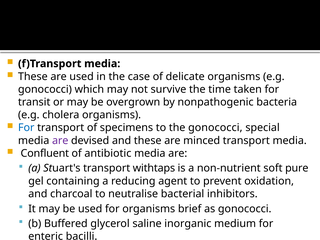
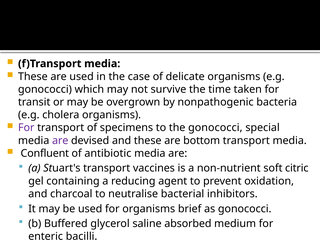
For colour: blue -> purple (26, 128)
minced: minced -> bottom (202, 140)
withtaps: withtaps -> vaccines (154, 168)
pure: pure -> citric (297, 168)
inorganic: inorganic -> absorbed (188, 224)
